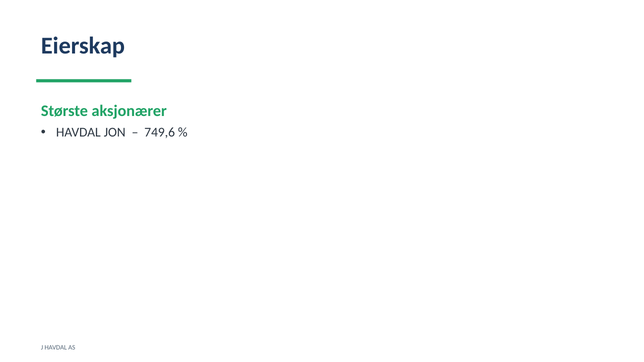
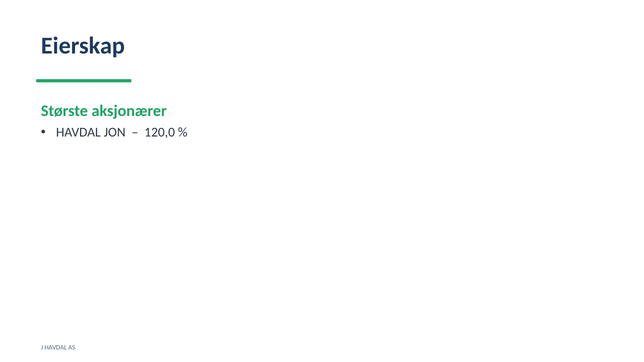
749,6: 749,6 -> 120,0 (160, 132)
